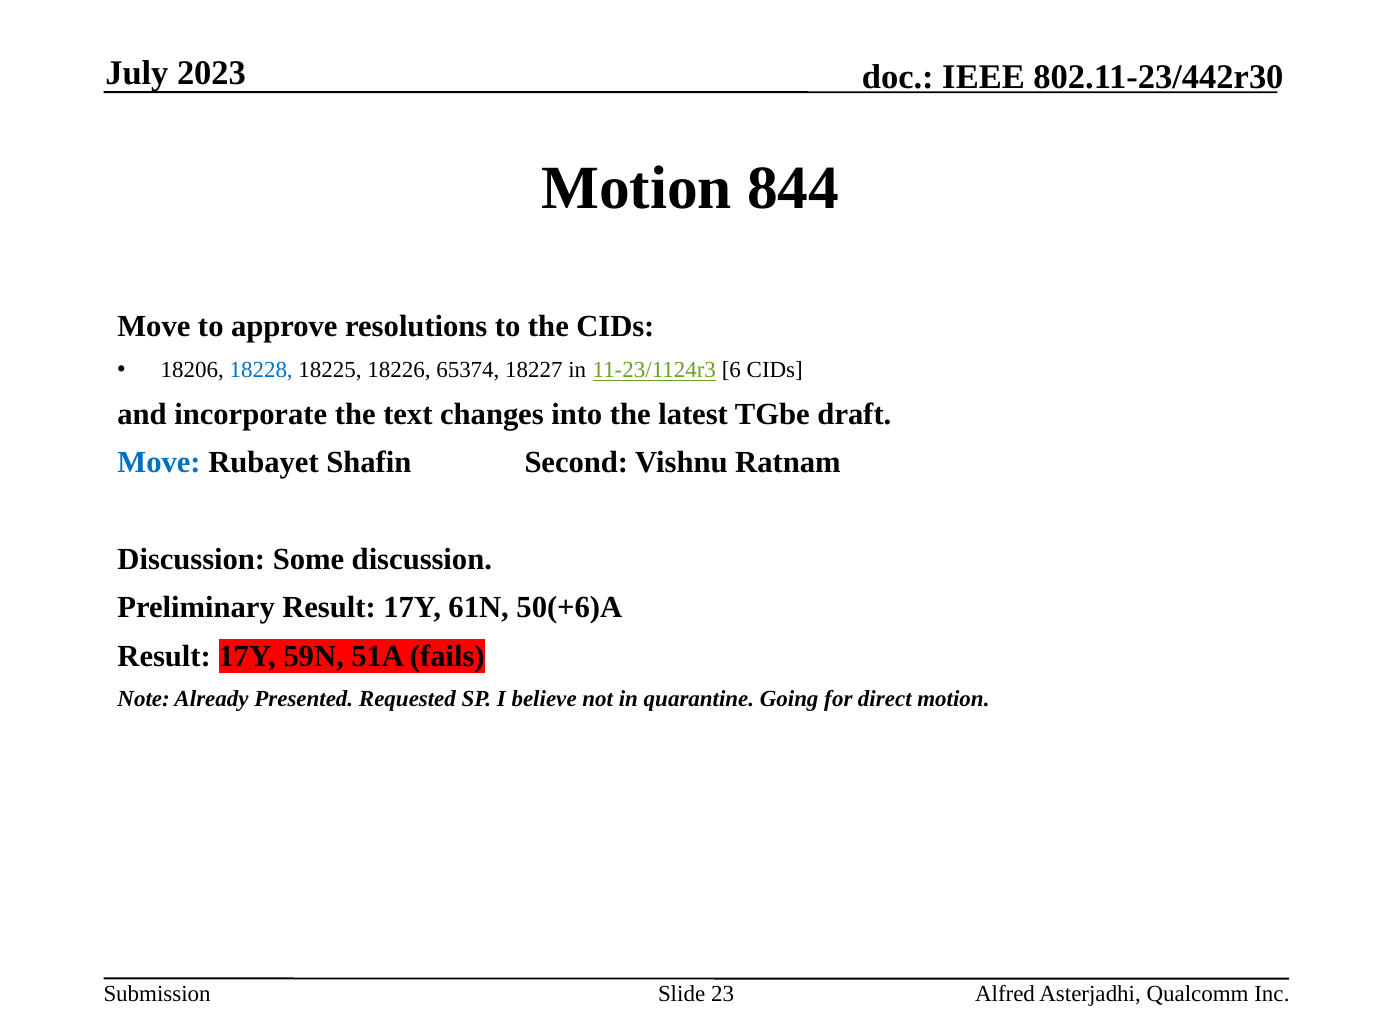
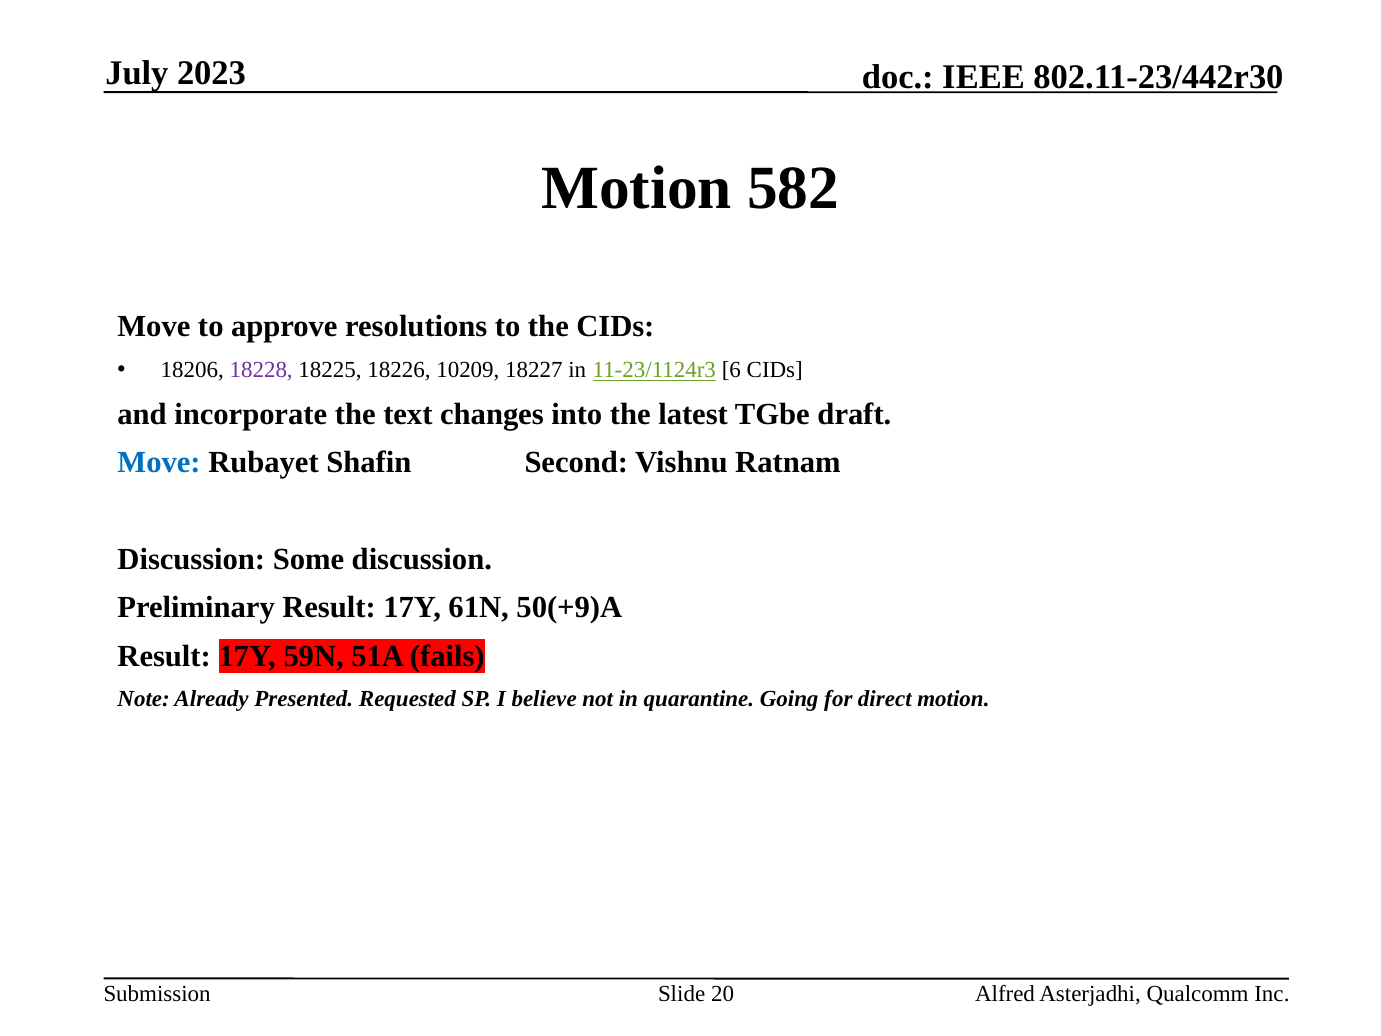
844: 844 -> 582 (793, 188)
18228 colour: blue -> purple (261, 370)
65374: 65374 -> 10209 (468, 370)
50(+6)A: 50(+6)A -> 50(+9)A (569, 608)
23: 23 -> 20 (723, 993)
